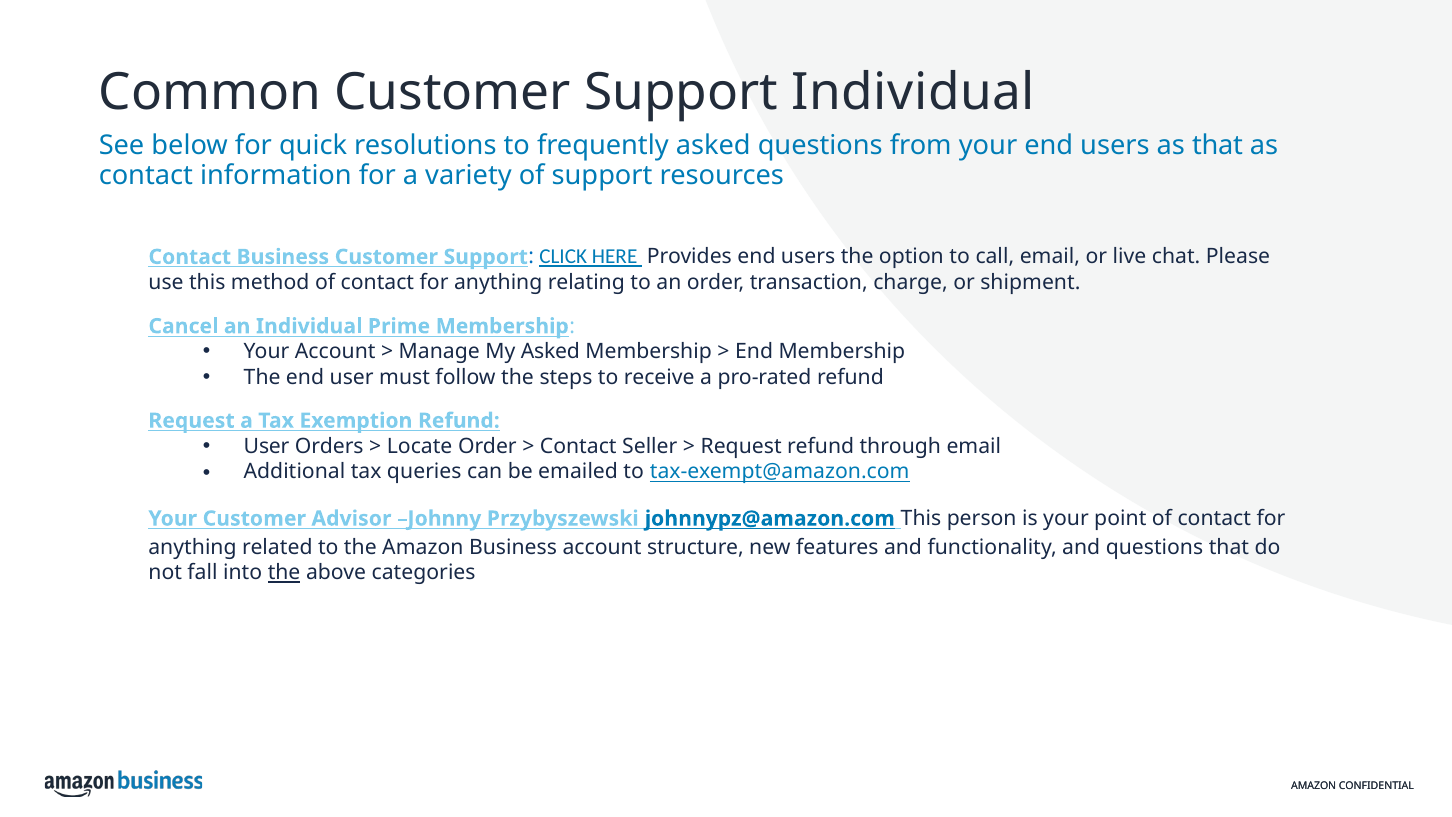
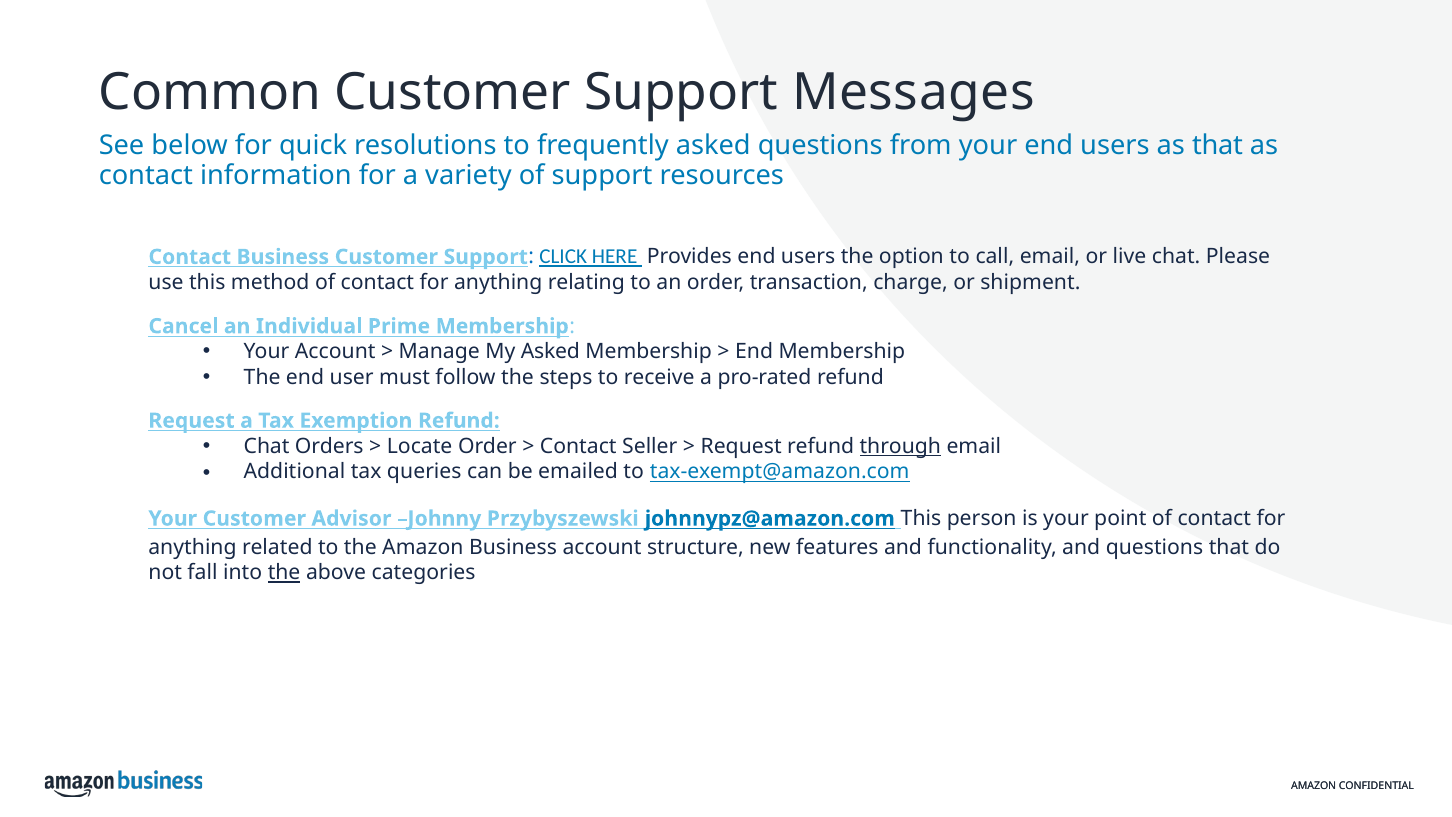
Support Individual: Individual -> Messages (913, 93)
User: User -> Chat (267, 446)
through underline: none -> present (900, 446)
